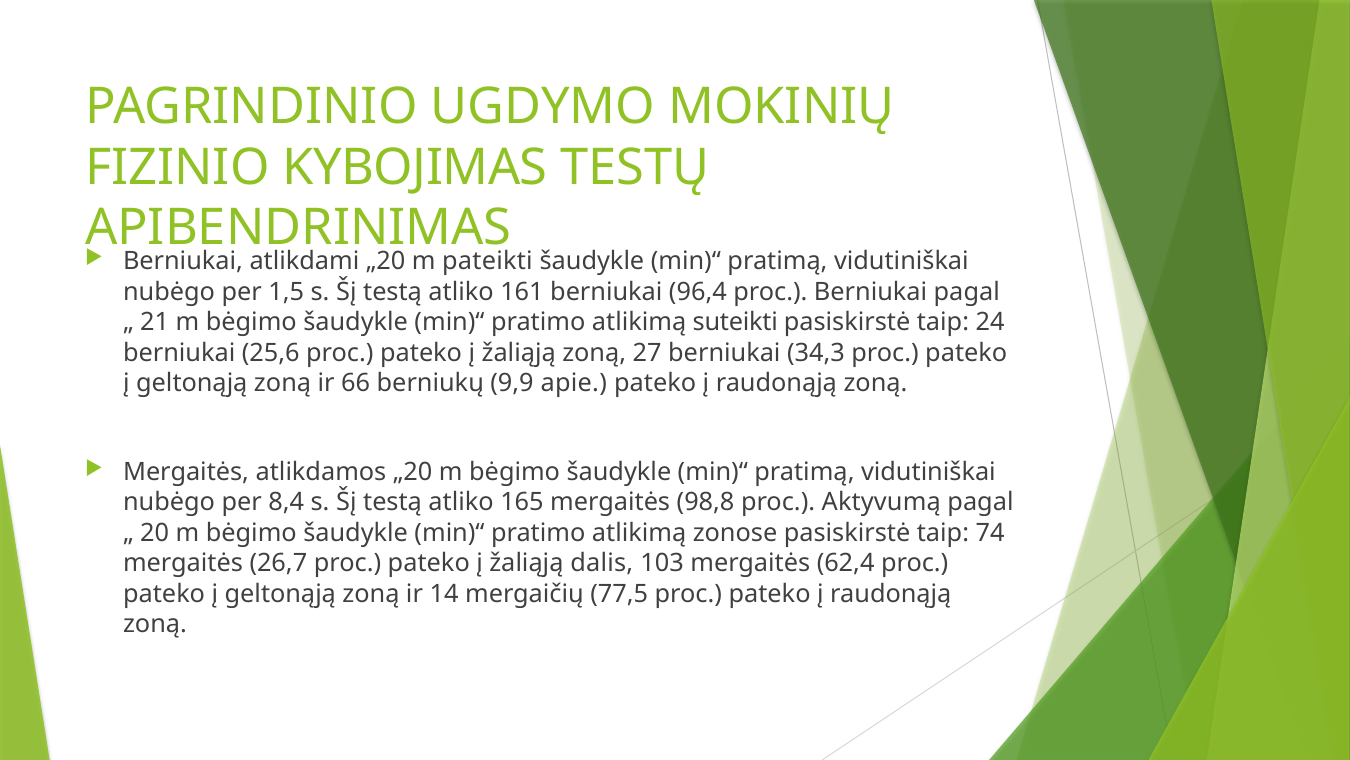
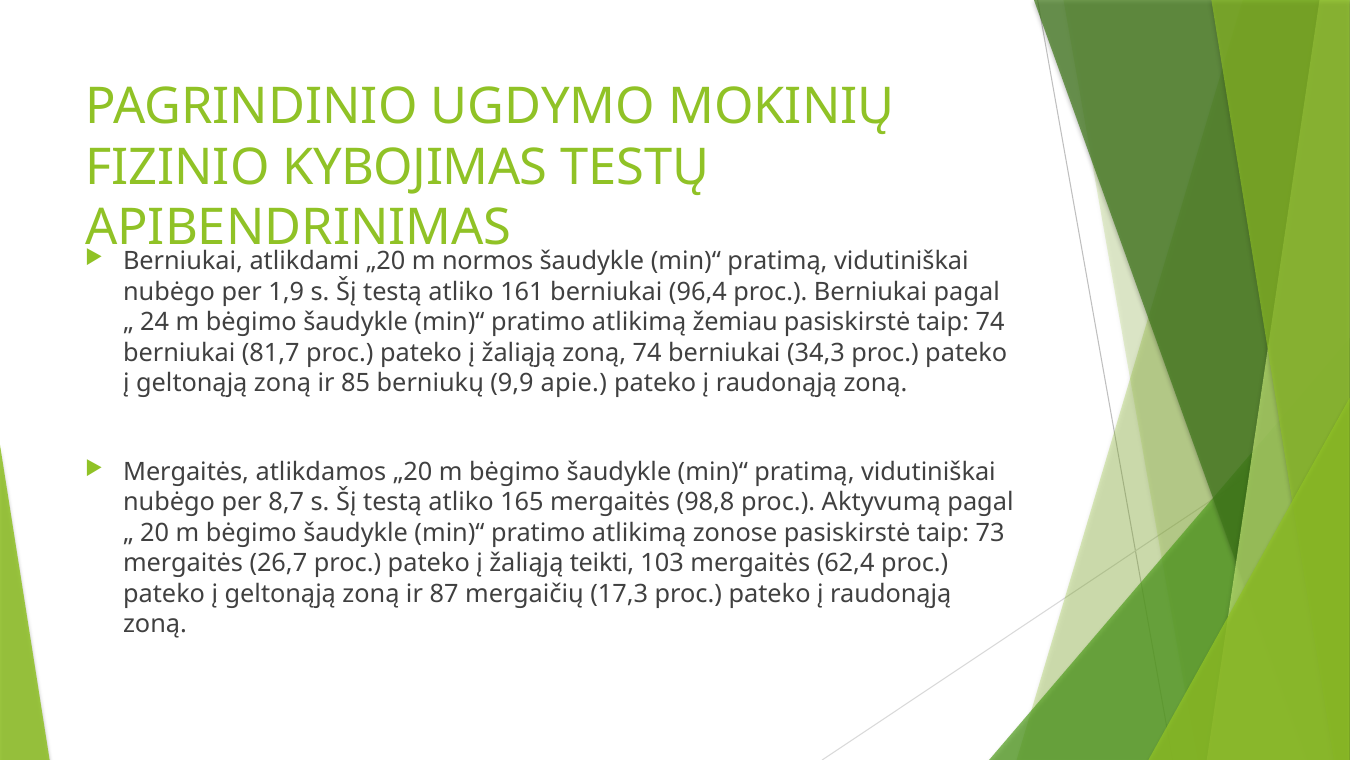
pateikti: pateikti -> normos (488, 261)
1,5: 1,5 -> 1,9 (286, 292)
21: 21 -> 24 (155, 322)
suteikti: suteikti -> žemiau (735, 322)
taip 24: 24 -> 74 (990, 322)
25,6: 25,6 -> 81,7 (271, 352)
zoną 27: 27 -> 74 (647, 352)
66: 66 -> 85 (356, 383)
8,4: 8,4 -> 8,7 (286, 502)
74: 74 -> 73 (990, 532)
dalis: dalis -> teikti (602, 563)
14: 14 -> 87 (444, 593)
77,5: 77,5 -> 17,3 (619, 593)
